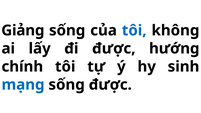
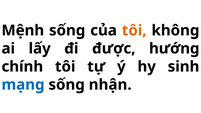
Giảng: Giảng -> Mệnh (23, 30)
tôi colour: blue -> orange (134, 30)
sống được: được -> nhận (110, 85)
